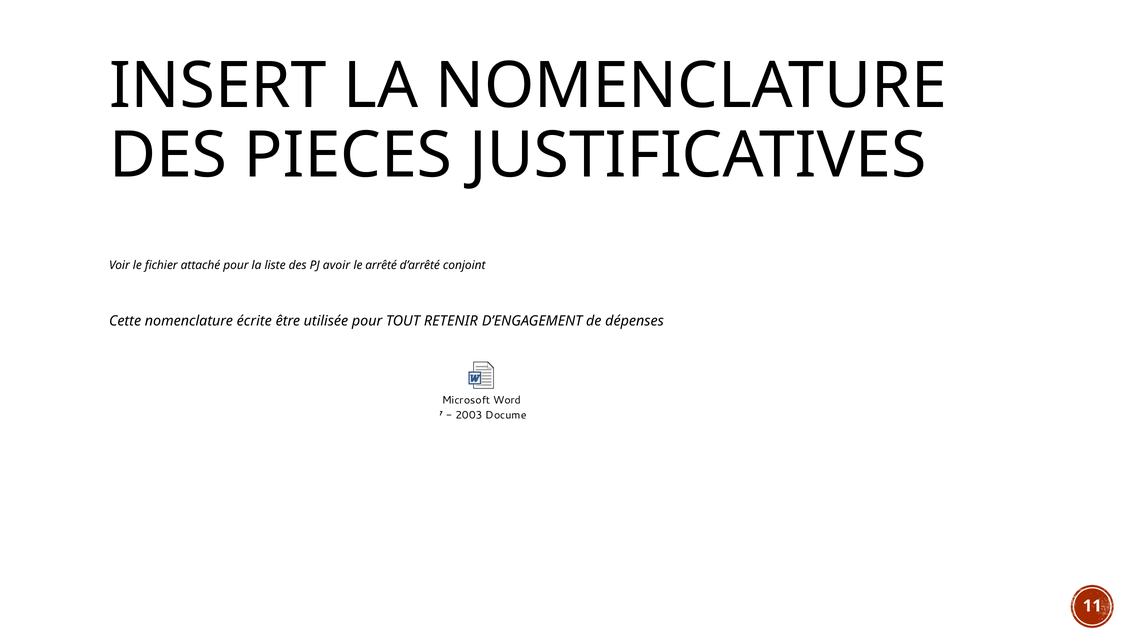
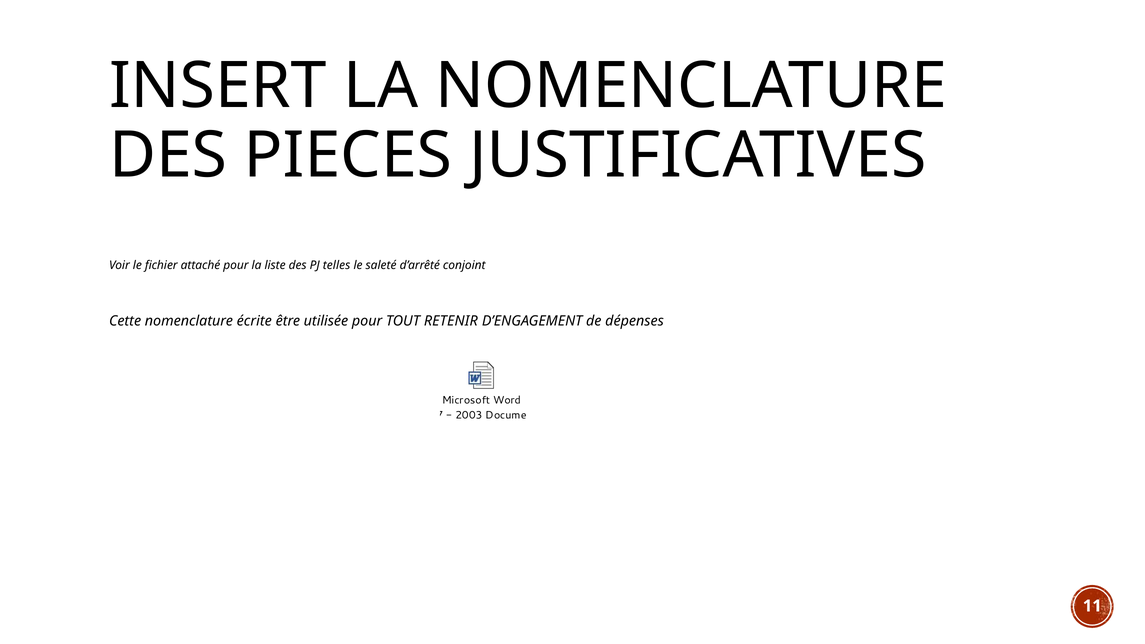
avoir: avoir -> telles (337, 265)
arrêté: arrêté -> saleté (381, 265)
